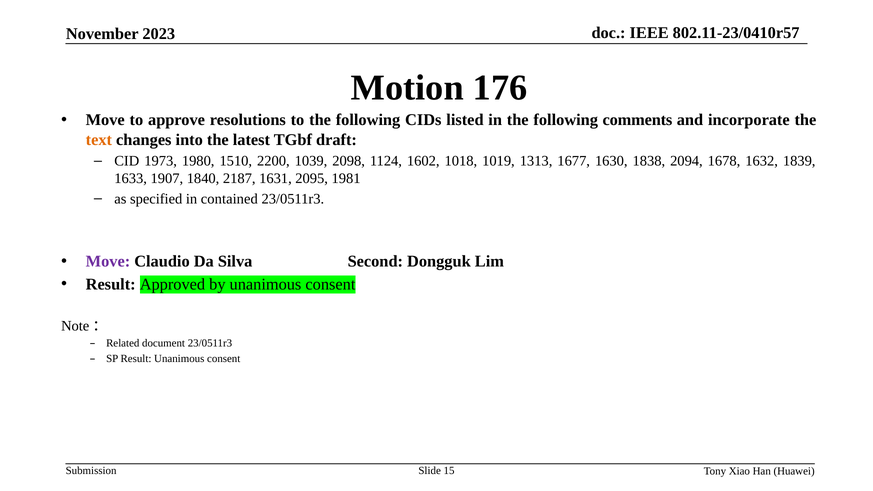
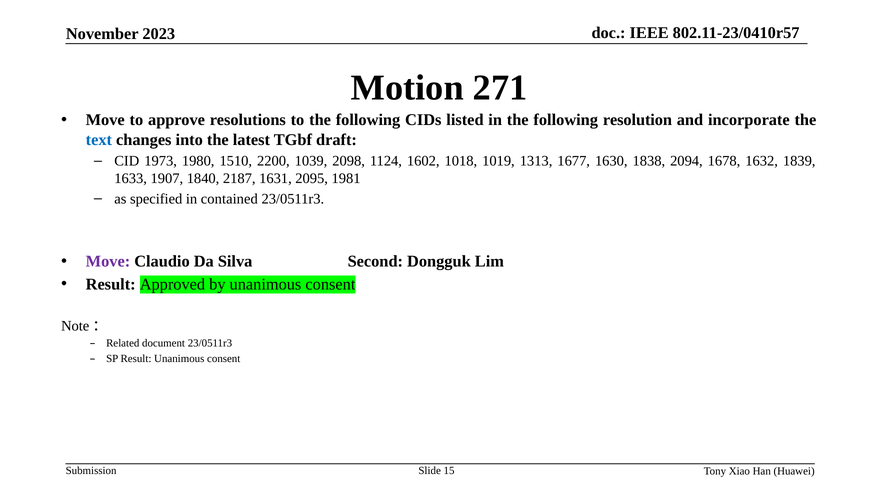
176: 176 -> 271 (500, 88)
comments: comments -> resolution (637, 120)
text colour: orange -> blue (99, 140)
